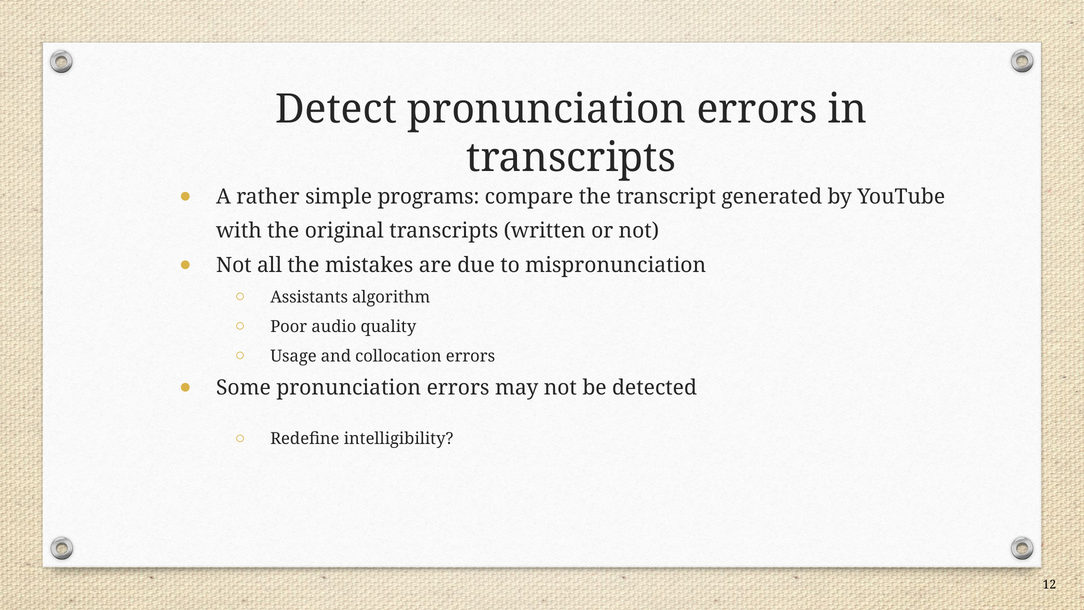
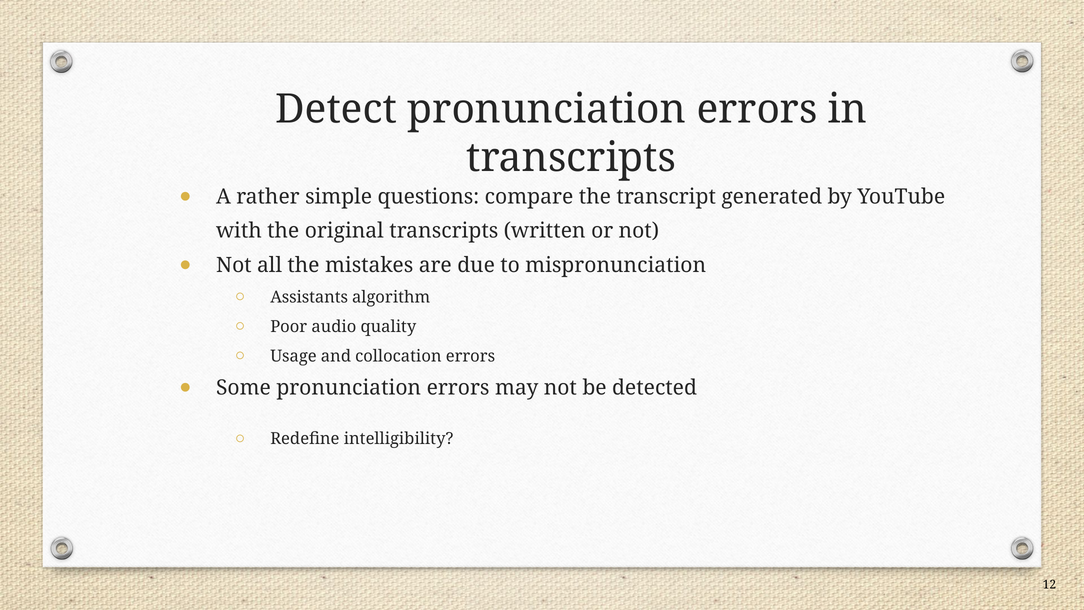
programs: programs -> questions (428, 197)
